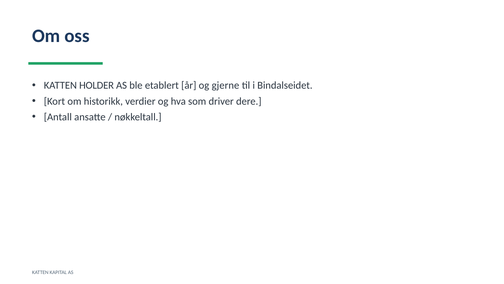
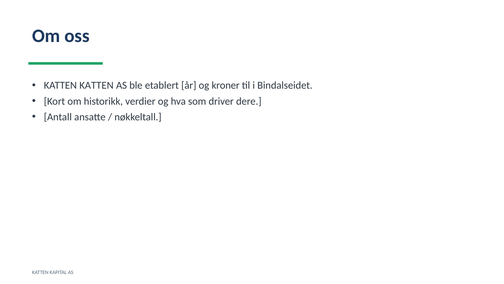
KATTEN HOLDER: HOLDER -> KATTEN (96, 85)
gjerne: gjerne -> kroner (226, 85)
